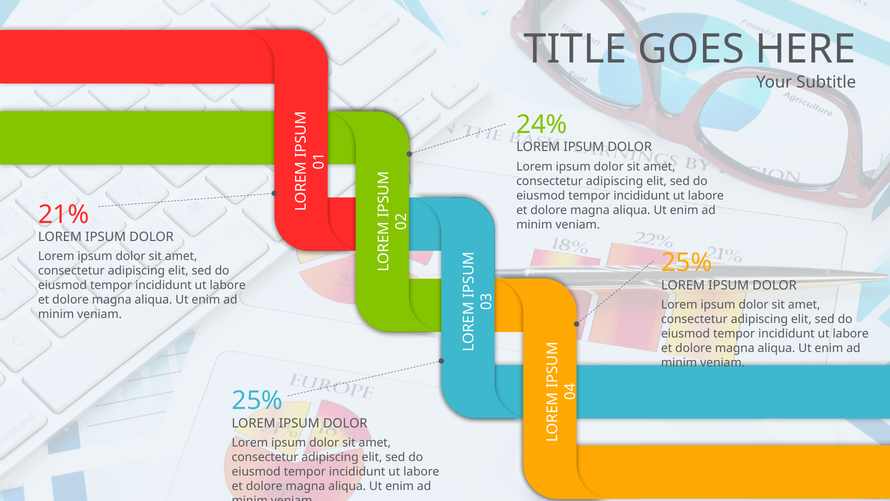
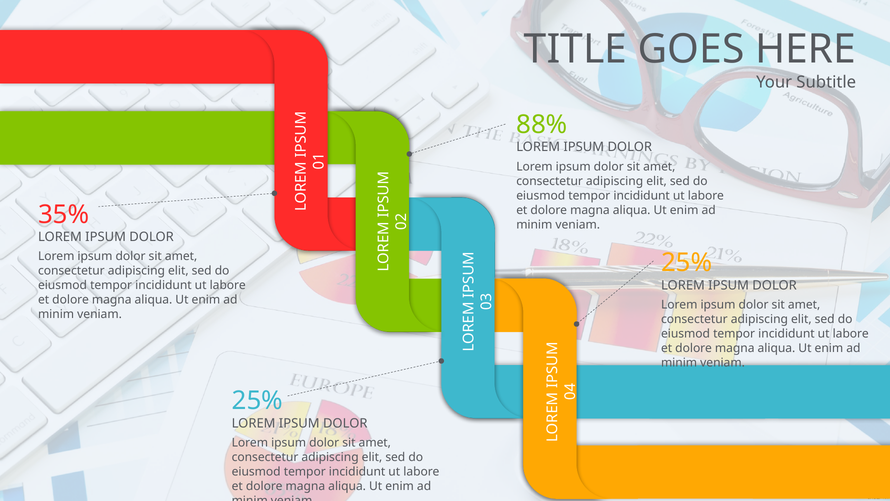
24%: 24% -> 88% (542, 125)
21%: 21% -> 35% (64, 214)
